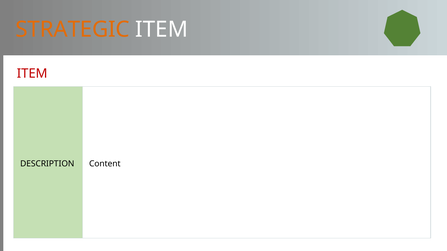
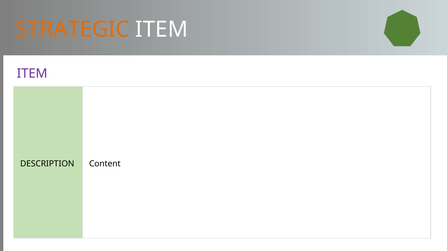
ITEM colour: red -> purple (32, 74)
